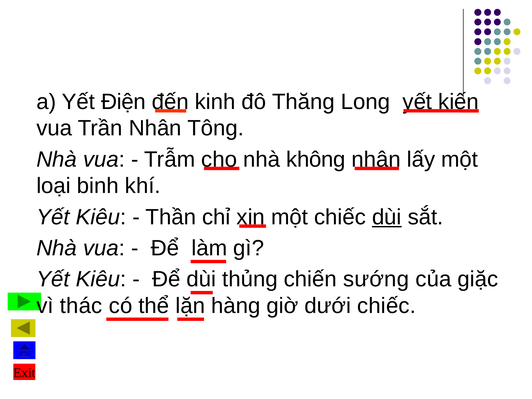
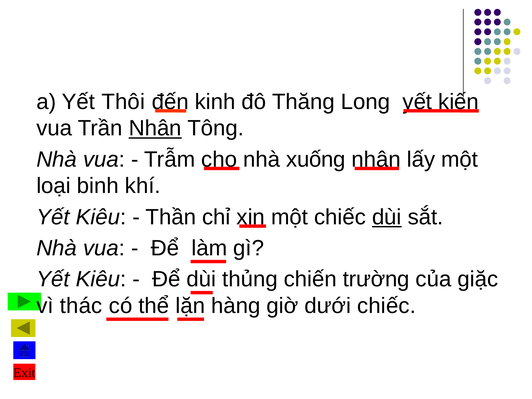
Điện: Điện -> Thôi (123, 102)
Nhân underline: none -> present (155, 128)
không: không -> xuống (316, 159)
sướng: sướng -> trường (376, 279)
